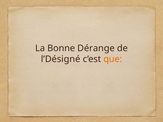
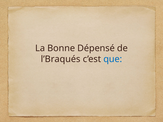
Dérange: Dérange -> Dépensé (96, 48)
l’Désigné: l’Désigné -> l’Braqués (61, 59)
que colour: orange -> blue (113, 59)
